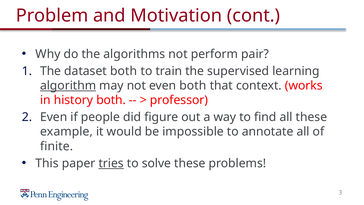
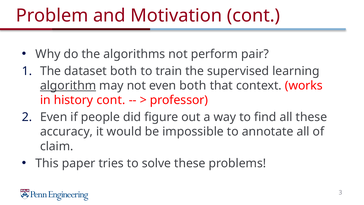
history both: both -> cont (111, 100)
example: example -> accuracy (67, 132)
finite: finite -> claim (57, 146)
tries underline: present -> none (111, 163)
